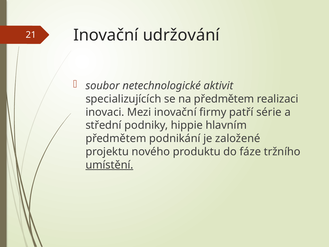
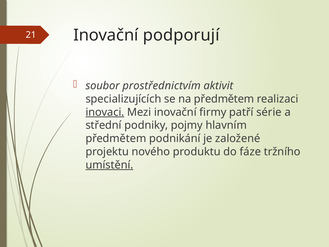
udržování: udržování -> podporují (181, 35)
netechnologické: netechnologické -> prostřednictvím (162, 86)
inovaci underline: none -> present (105, 112)
hippie: hippie -> pojmy (187, 125)
